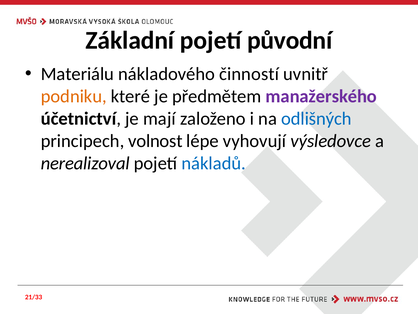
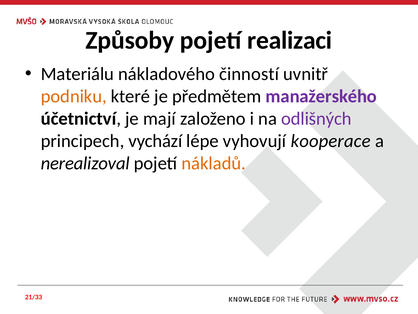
Základní: Základní -> Způsoby (130, 40)
původní: původní -> realizaci (290, 40)
odlišných colour: blue -> purple (316, 119)
volnost: volnost -> vychází (155, 141)
výsledovce: výsledovce -> kooperace (331, 141)
nákladů colour: blue -> orange (214, 163)
